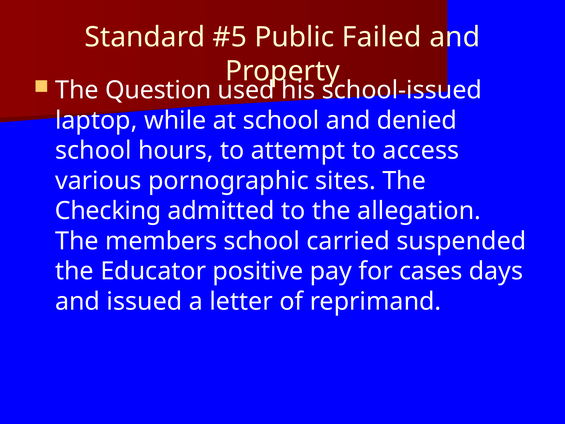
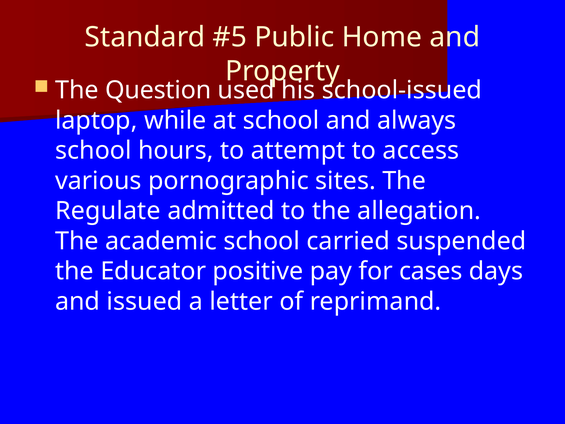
Failed: Failed -> Home (382, 37)
denied: denied -> always (417, 120)
Checking: Checking -> Regulate (108, 211)
members: members -> academic (161, 241)
